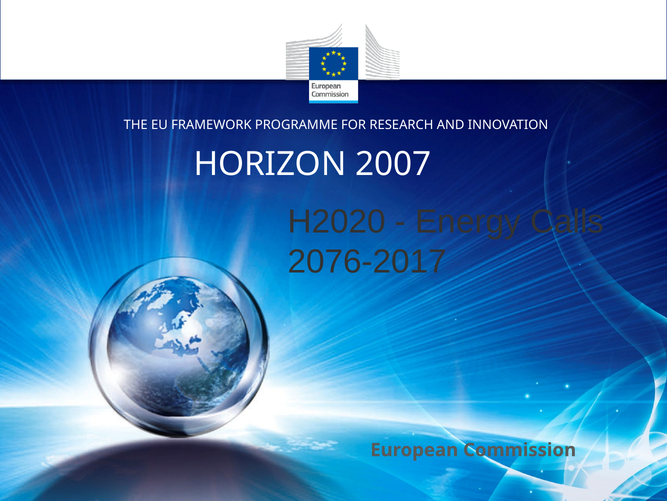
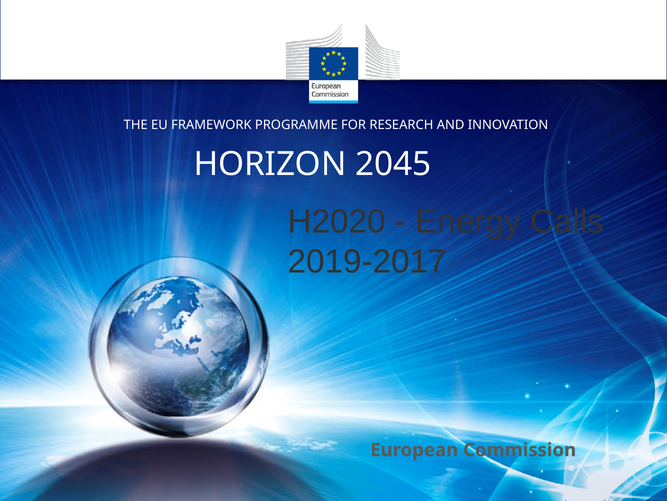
2007: 2007 -> 2045 (393, 164)
2076-2017: 2076-2017 -> 2019-2017 (367, 261)
